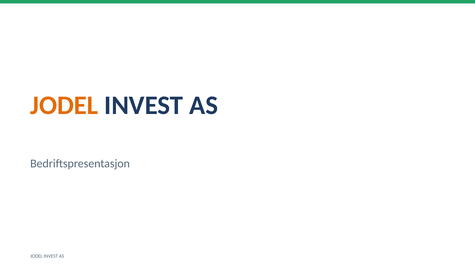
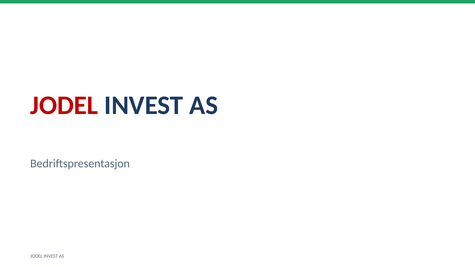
JODEL colour: orange -> red (64, 105)
